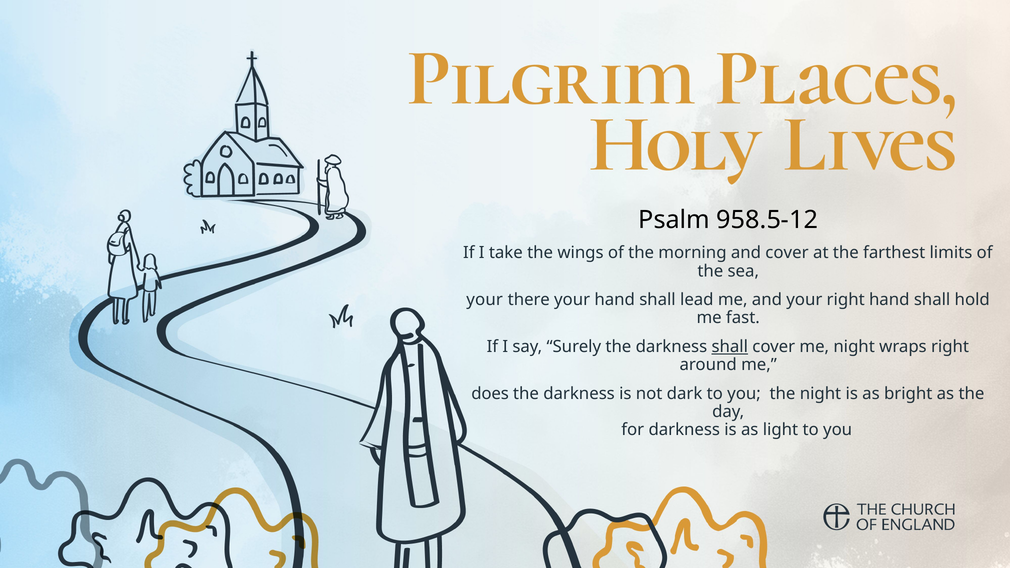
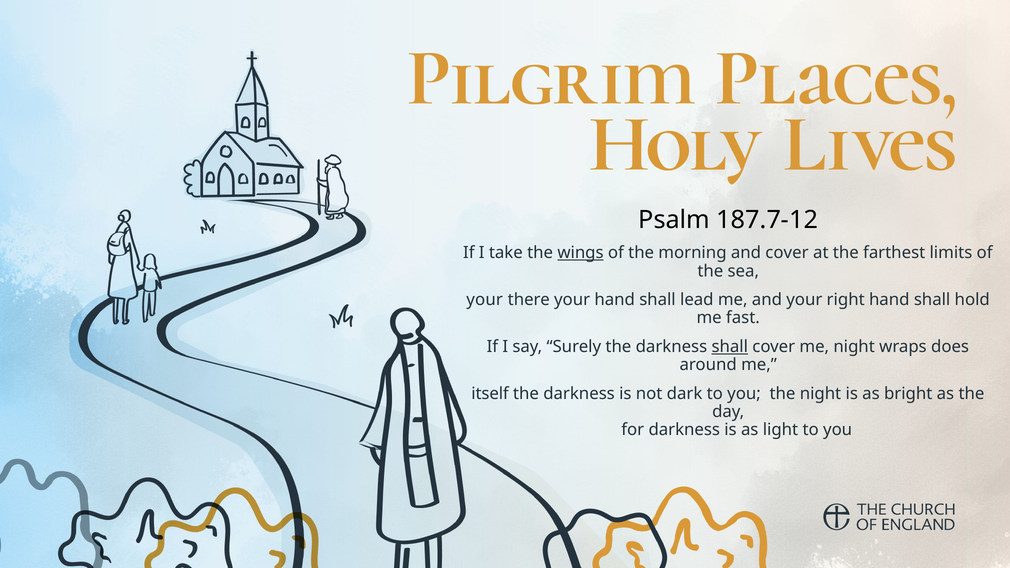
958.5-12: 958.5-12 -> 187.7-12 (767, 220)
wings underline: none -> present (580, 253)
wraps right: right -> does (950, 347)
does: does -> itself (490, 394)
